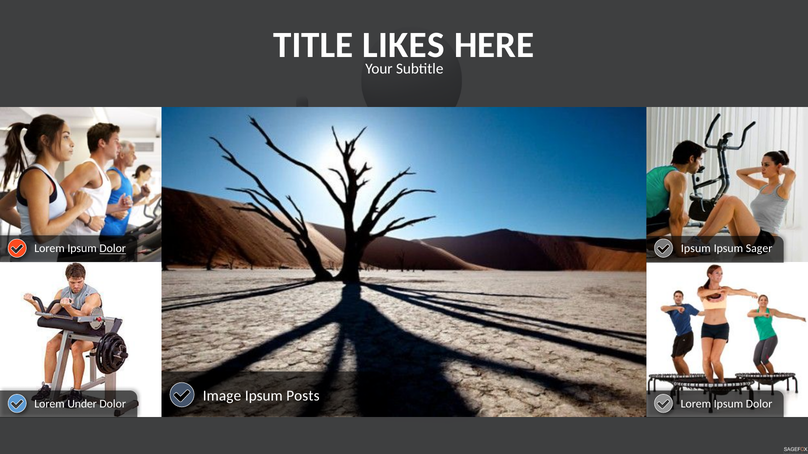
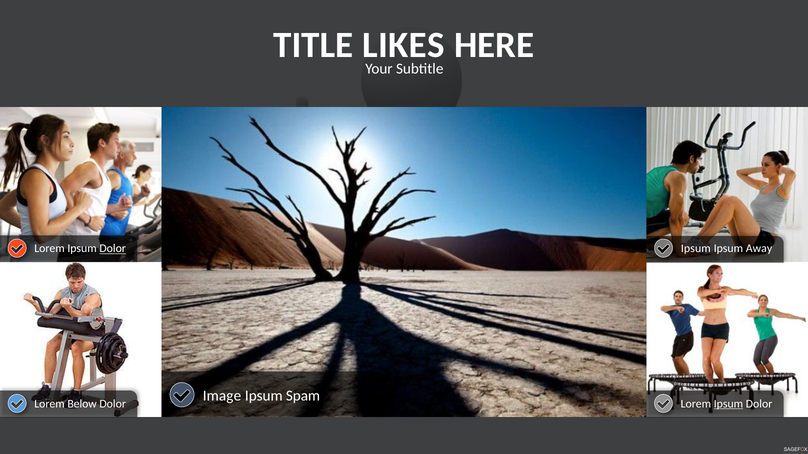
Sager: Sager -> Away (759, 249)
Posts: Posts -> Spam (303, 396)
Under: Under -> Below (82, 404)
Ipsum underline: none -> present (728, 404)
